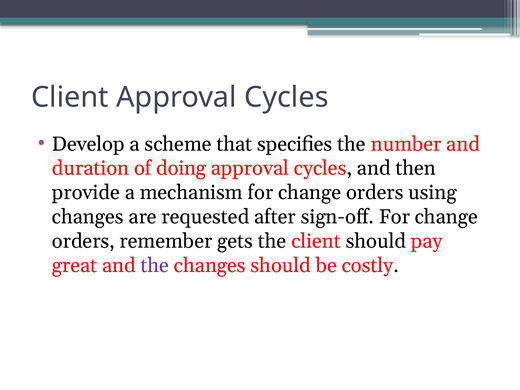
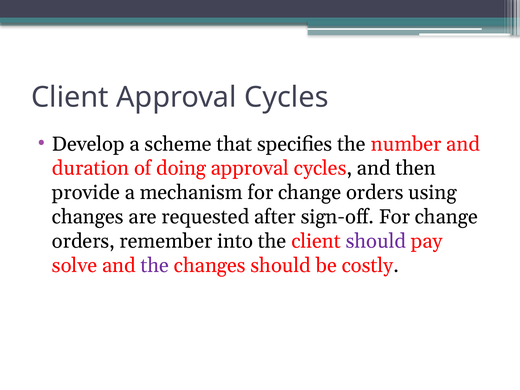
gets: gets -> into (235, 241)
should colour: black -> purple (376, 241)
great: great -> solve (75, 265)
